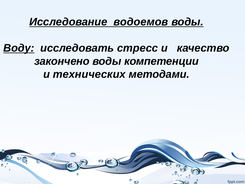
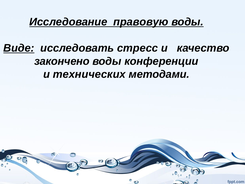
водоемов: водоемов -> правовую (141, 22)
Воду: Воду -> Виде (19, 48)
компетенции: компетенции -> конференции (161, 61)
